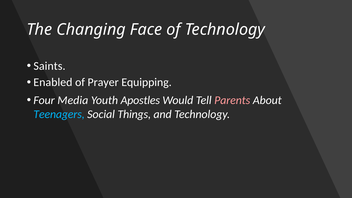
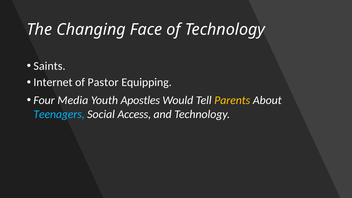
Enabled: Enabled -> Internet (53, 82)
Prayer: Prayer -> Pastor (103, 82)
Parents colour: pink -> yellow (232, 100)
Things: Things -> Access (134, 114)
